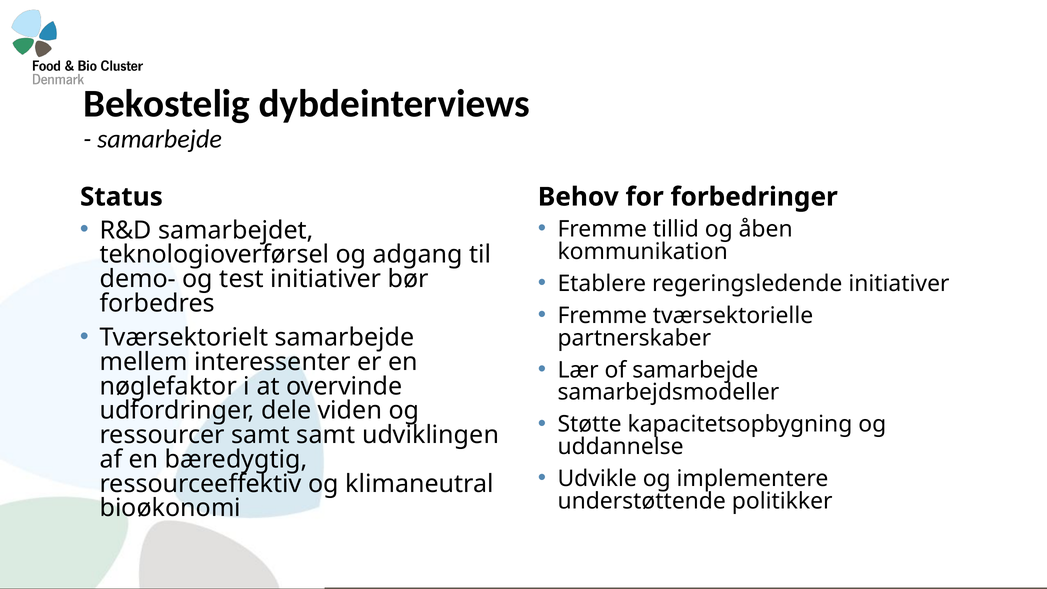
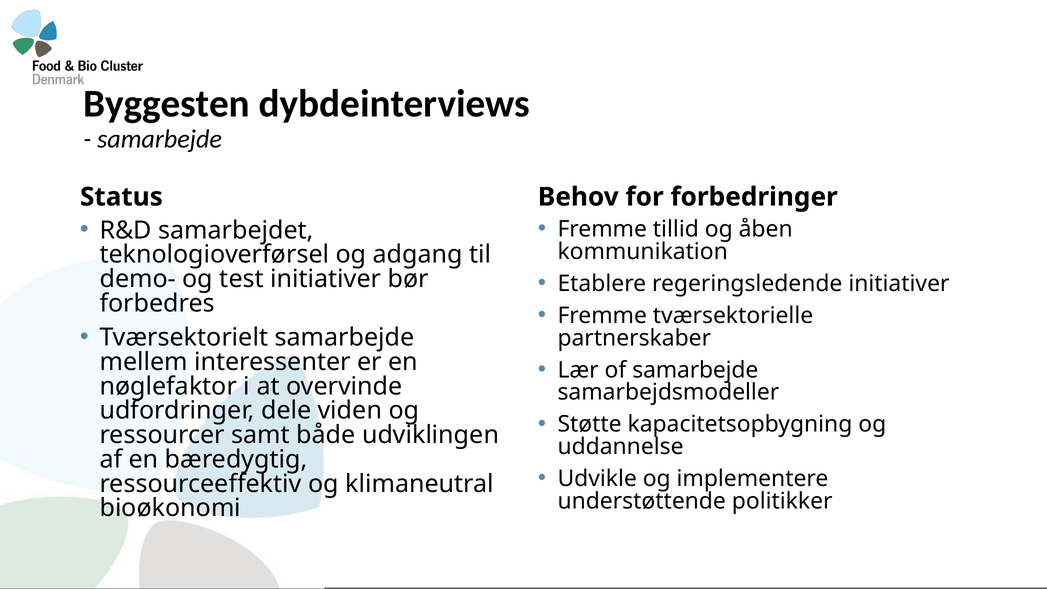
Bekostelig: Bekostelig -> Byggesten (167, 104)
samt samt: samt -> både (326, 435)
